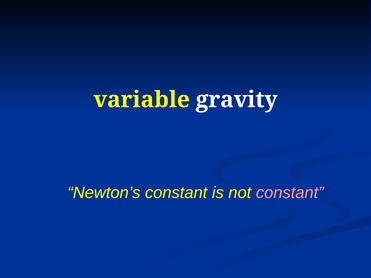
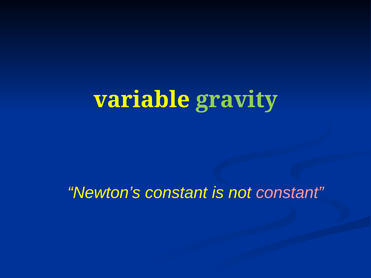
gravity colour: white -> light green (237, 100)
